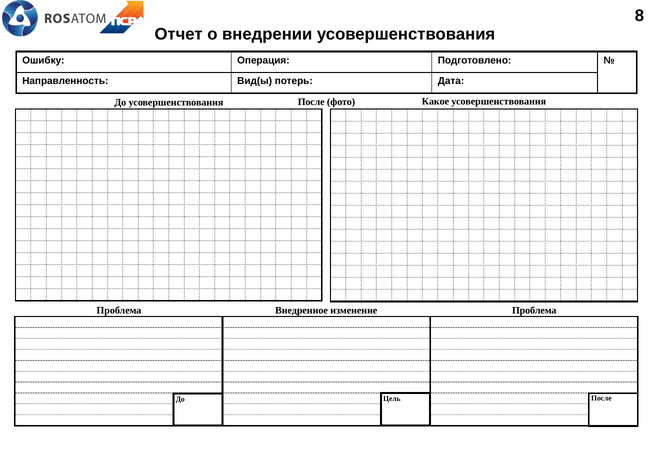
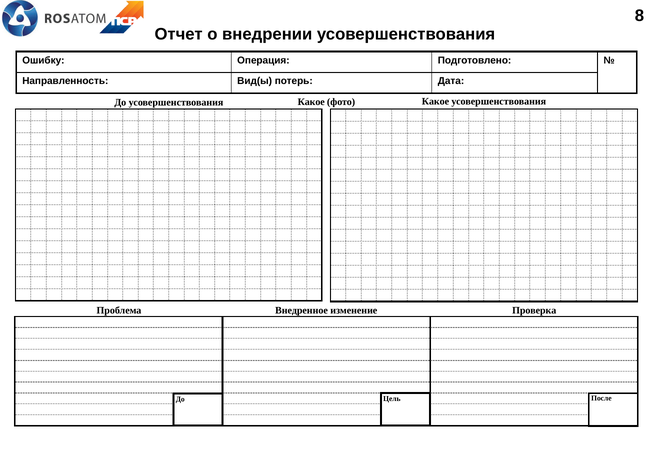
После: После -> Какое (311, 102)
Проблема Проблема: Проблема -> Проверка (534, 310)
